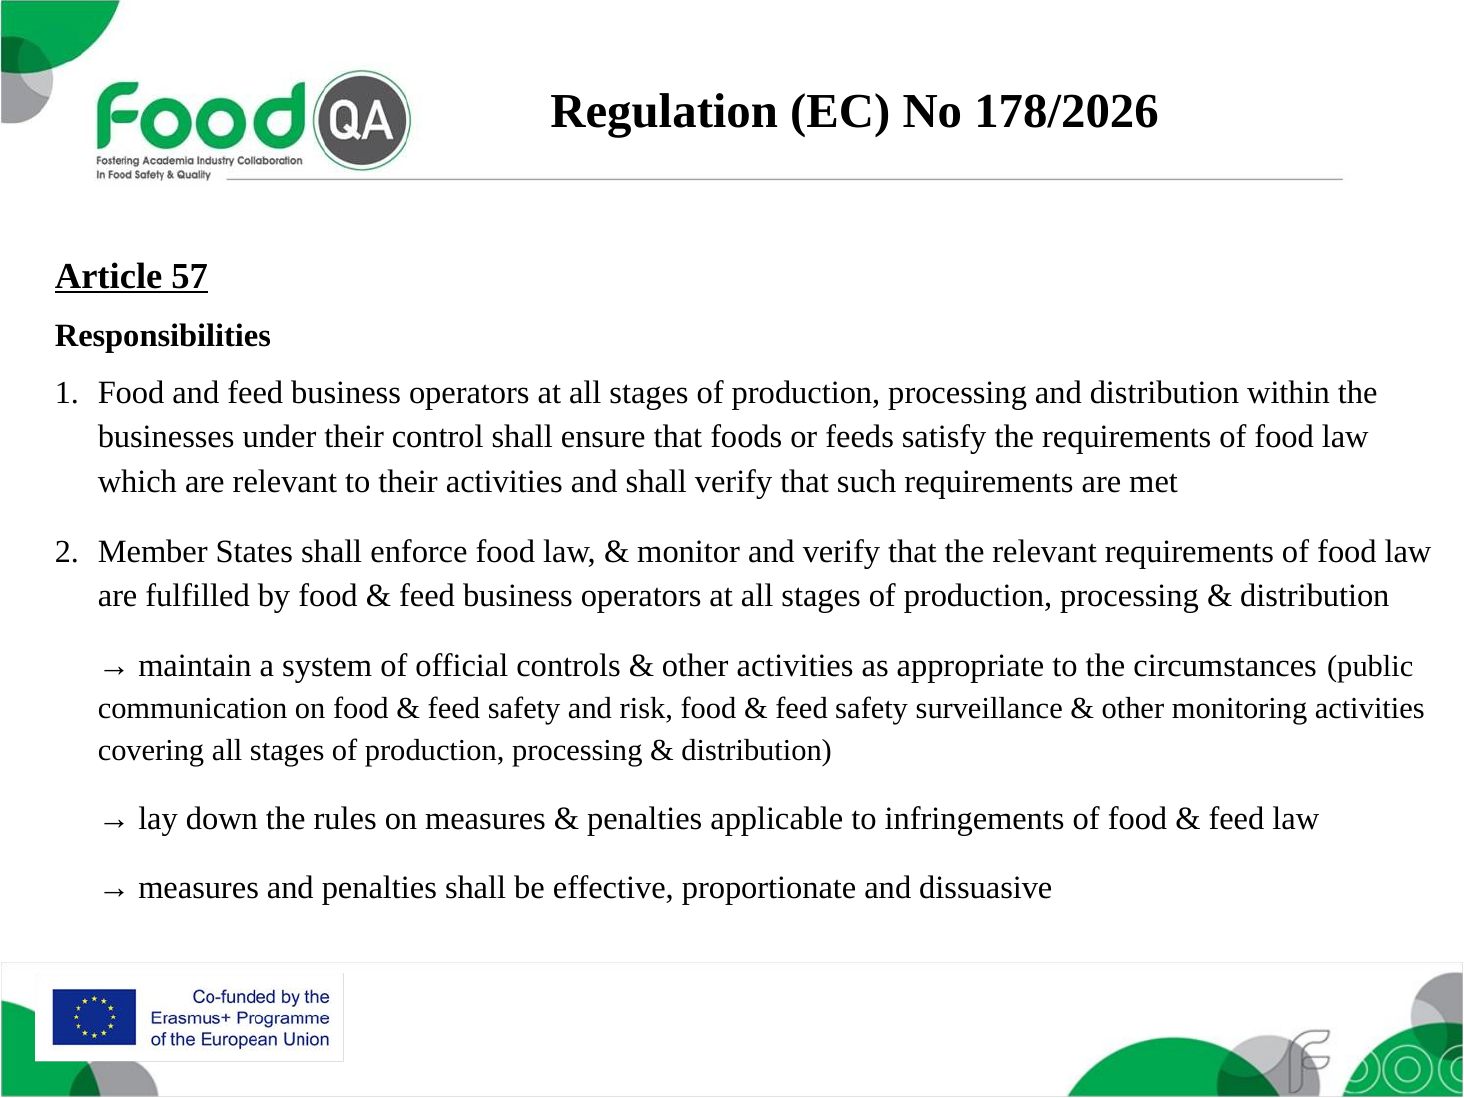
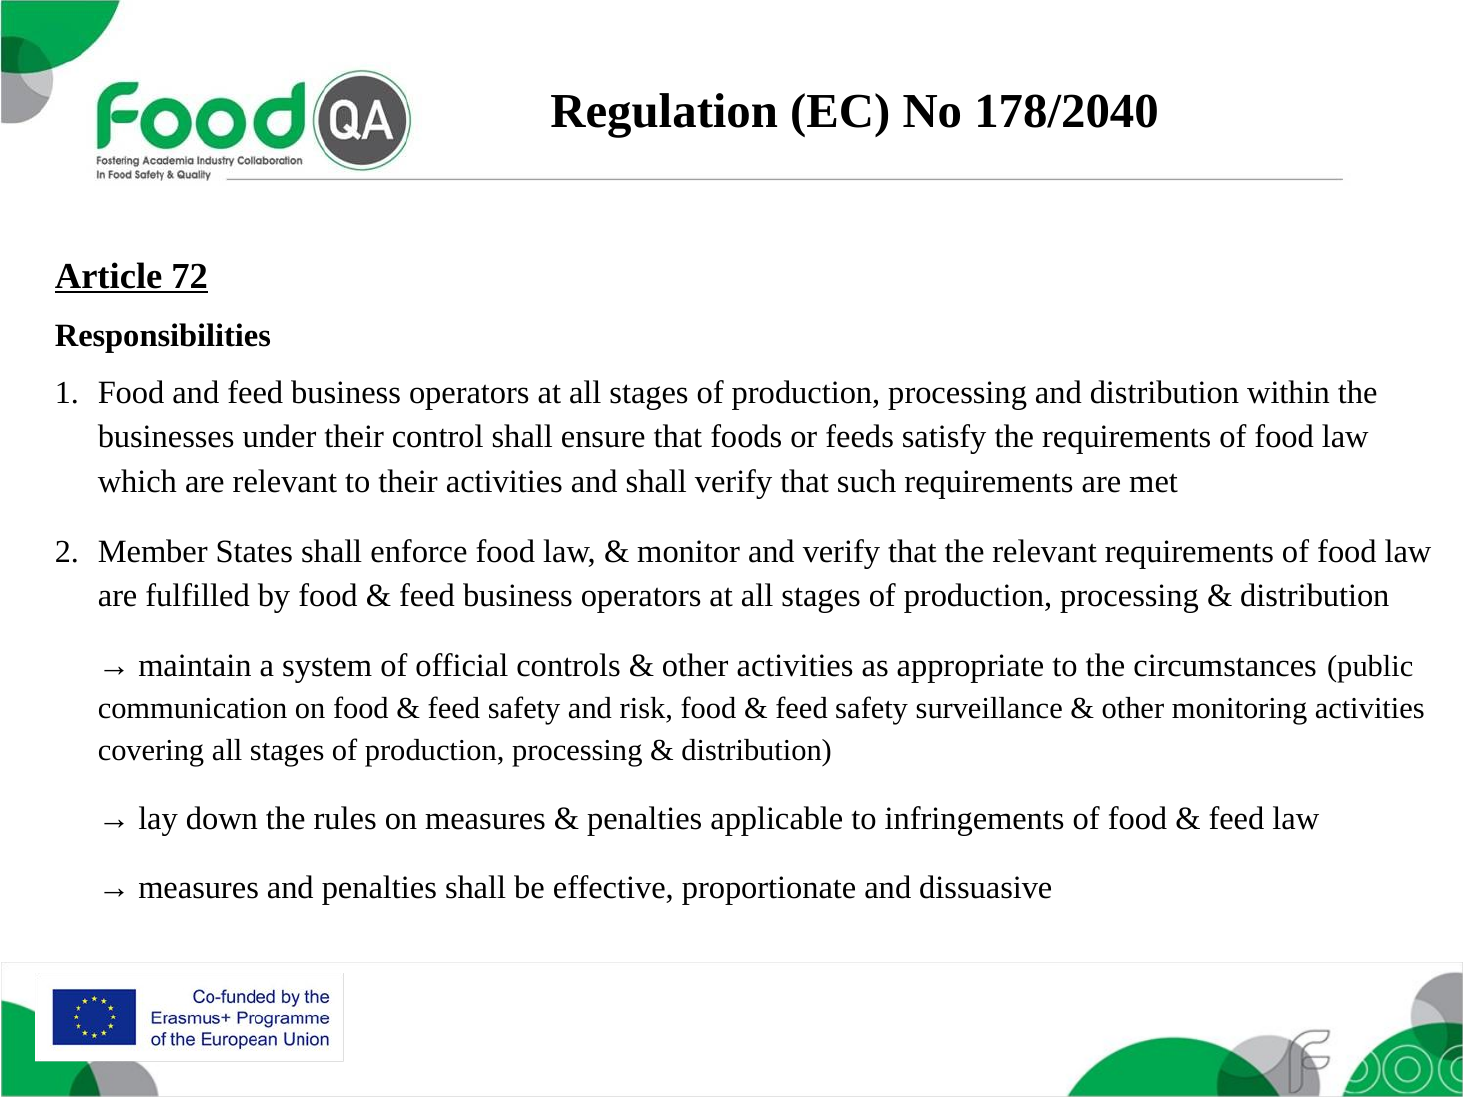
178/2026: 178/2026 -> 178/2040 (1067, 111)
57: 57 -> 72 (190, 276)
